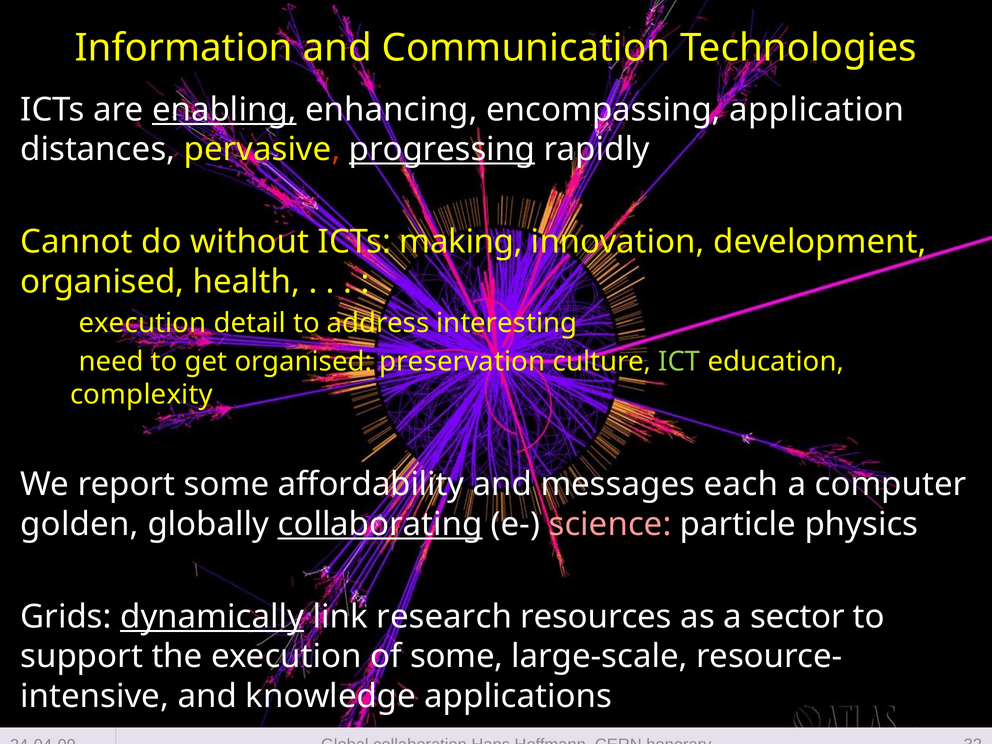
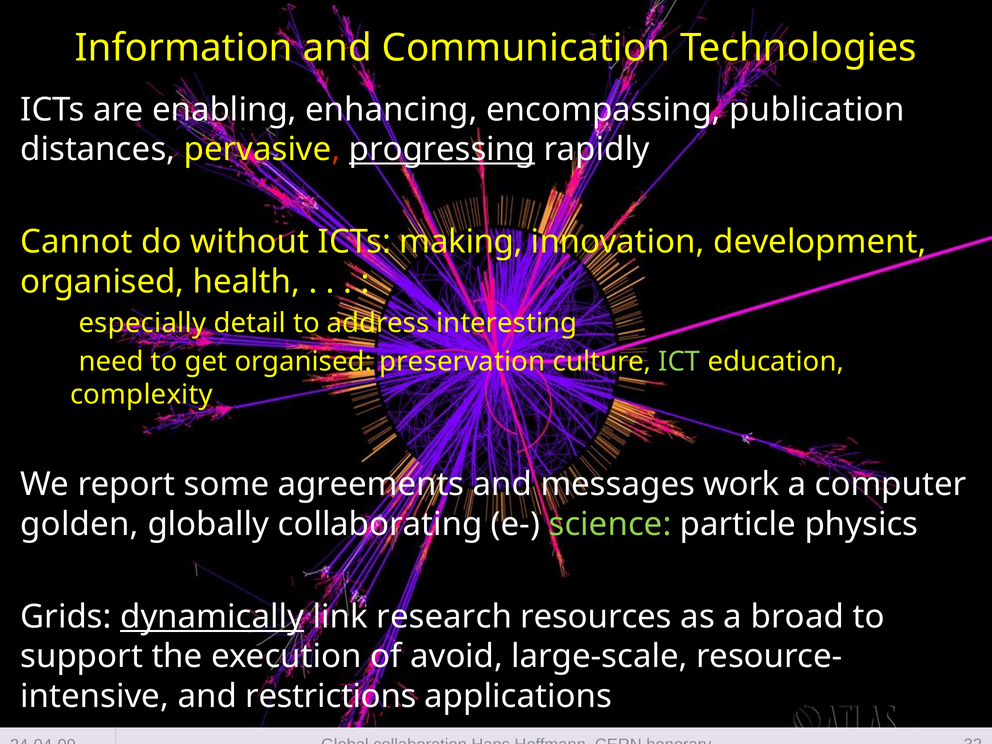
enabling underline: present -> none (224, 110)
application: application -> publication (817, 110)
execution: execution -> especially (142, 323)
affordability: affordability -> agreements (371, 485)
each: each -> work (741, 485)
collaborating underline: present -> none (380, 524)
science colour: pink -> light green (610, 524)
sector: sector -> broad (797, 617)
of some: some -> avoid (457, 656)
knowledge: knowledge -> restrictions (331, 696)
